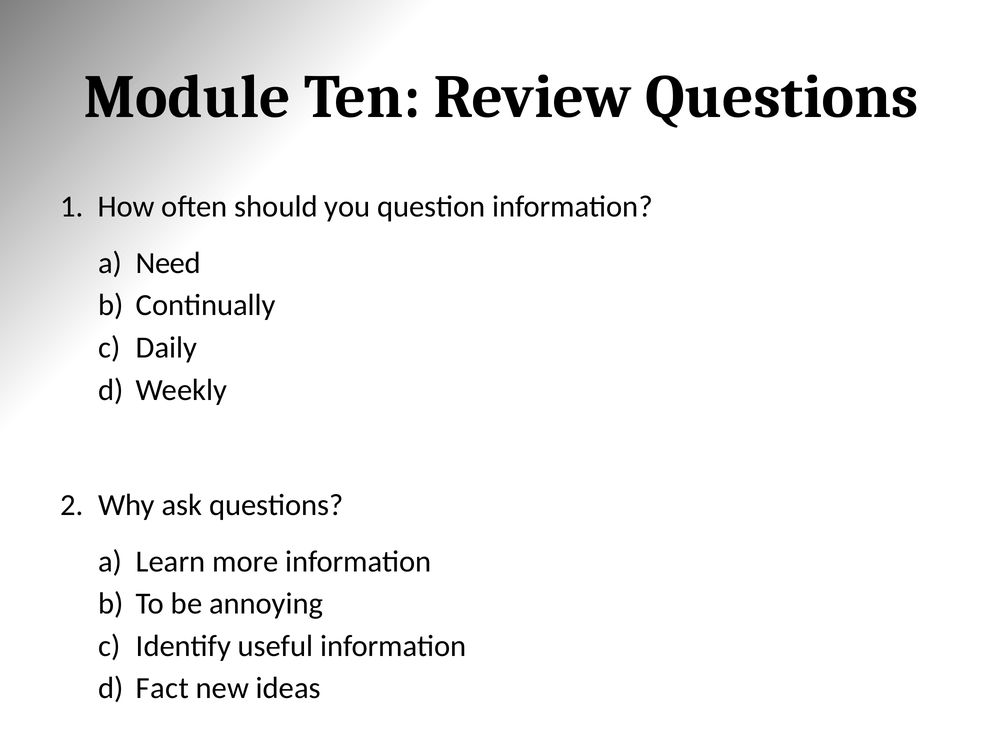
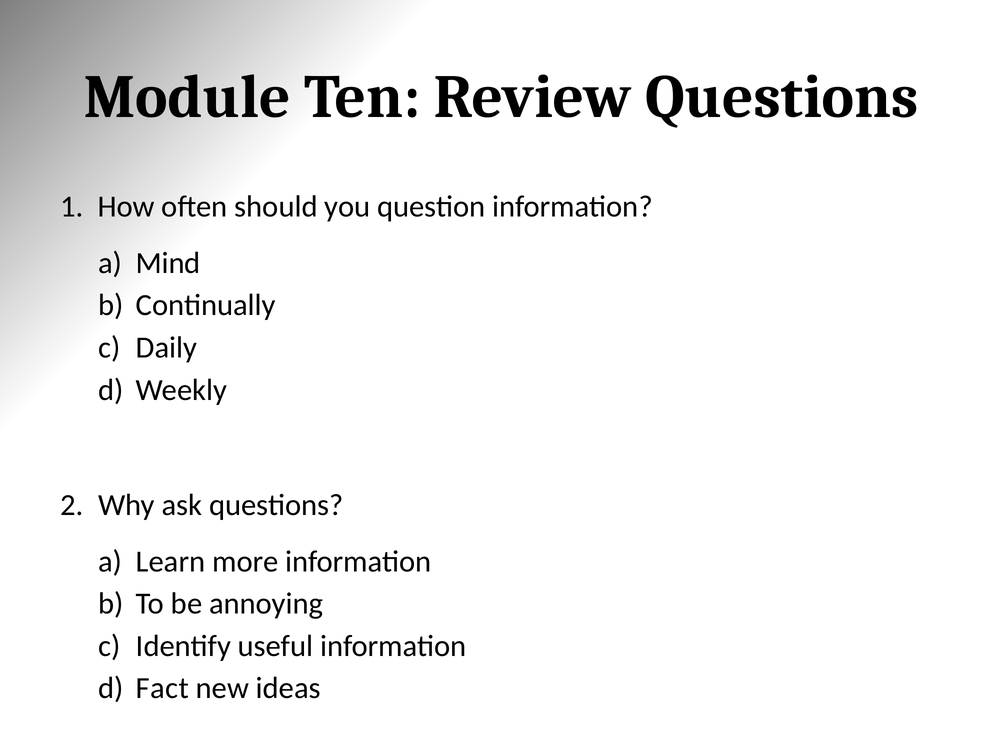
Need: Need -> Mind (168, 263)
